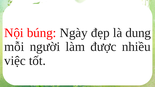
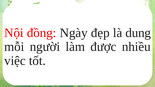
búng: búng -> đồng (42, 33)
